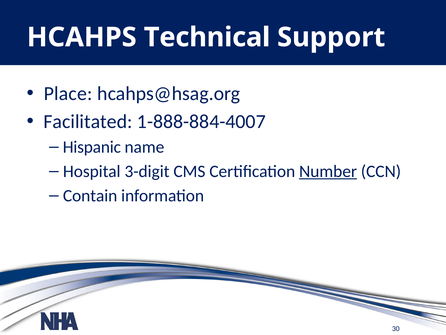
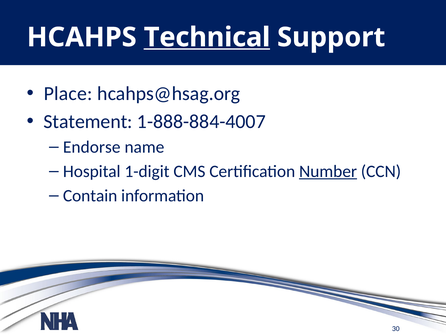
Technical underline: none -> present (207, 37)
Facilitated: Facilitated -> Statement (88, 121)
Hispanic: Hispanic -> Endorse (92, 147)
3-digit: 3-digit -> 1-digit (147, 171)
